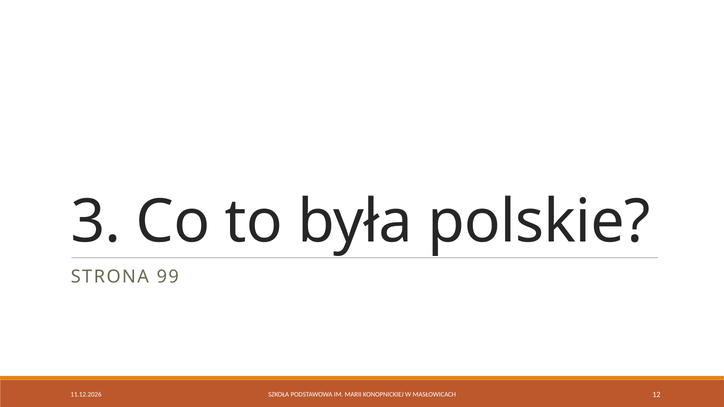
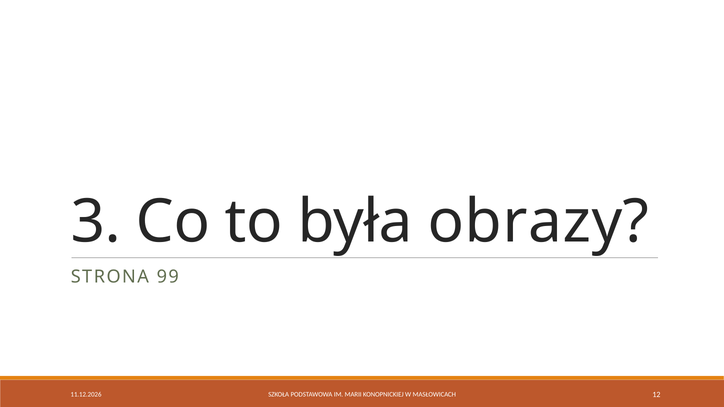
polskie: polskie -> obrazy (538, 222)
